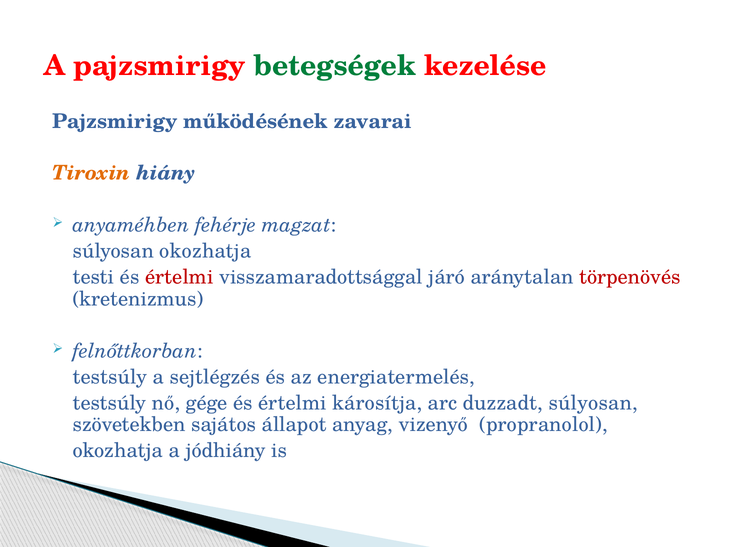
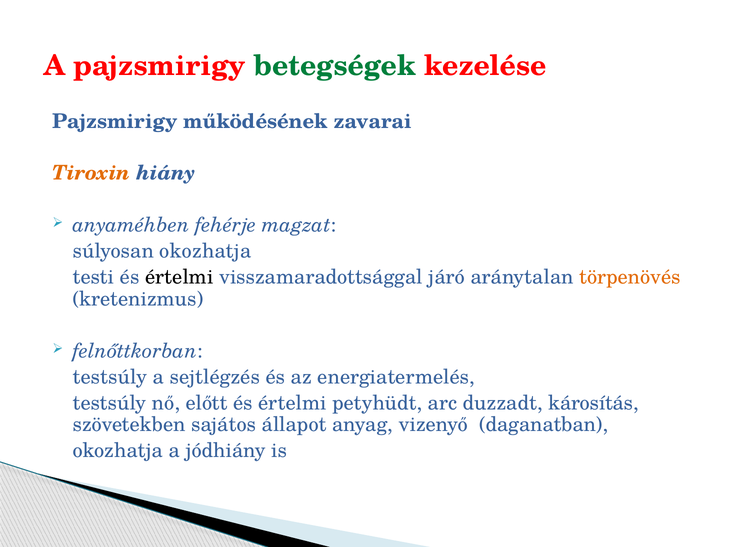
értelmi colour: red -> black (179, 277)
törpenövés colour: red -> orange (630, 277)
gége: gége -> előtt (207, 403)
károsítja: károsítja -> petyhüdt (377, 403)
duzzadt súlyosan: súlyosan -> károsítás (594, 403)
propranolol: propranolol -> daganatban (544, 425)
